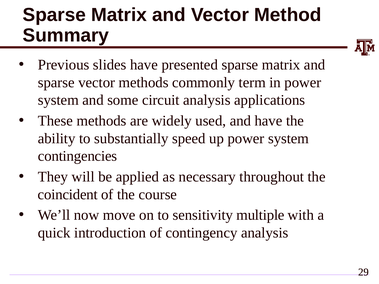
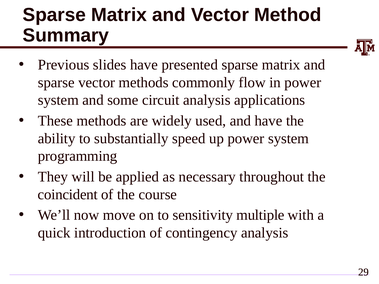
term: term -> flow (252, 83)
contingencies: contingencies -> programming (78, 156)
